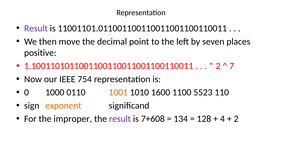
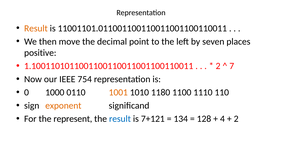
Result colour: purple -> orange (36, 28)
1600: 1600 -> 1180 (161, 92)
5523: 5523 -> 1110 (203, 92)
improper: improper -> represent (73, 119)
result colour: purple -> blue (120, 119)
7+608: 7+608 -> 7+121 (153, 119)
